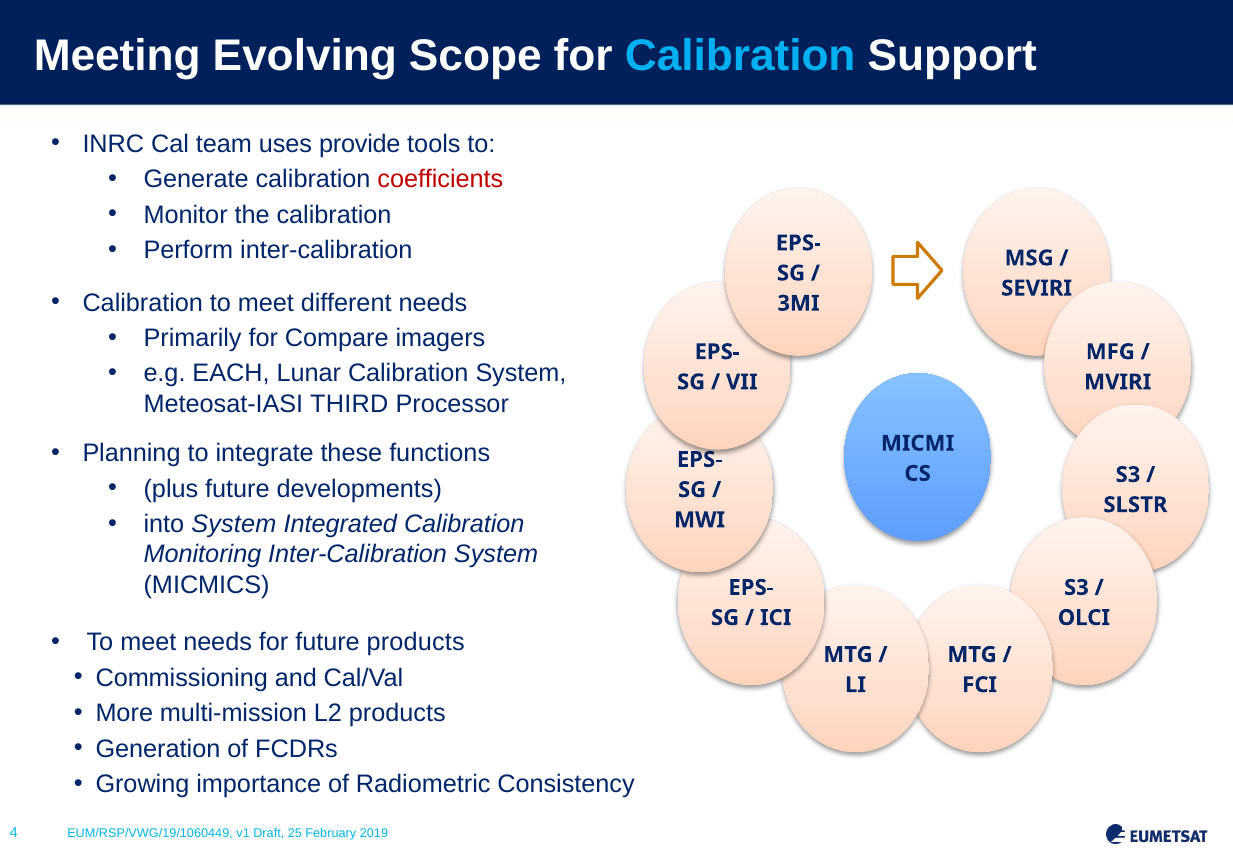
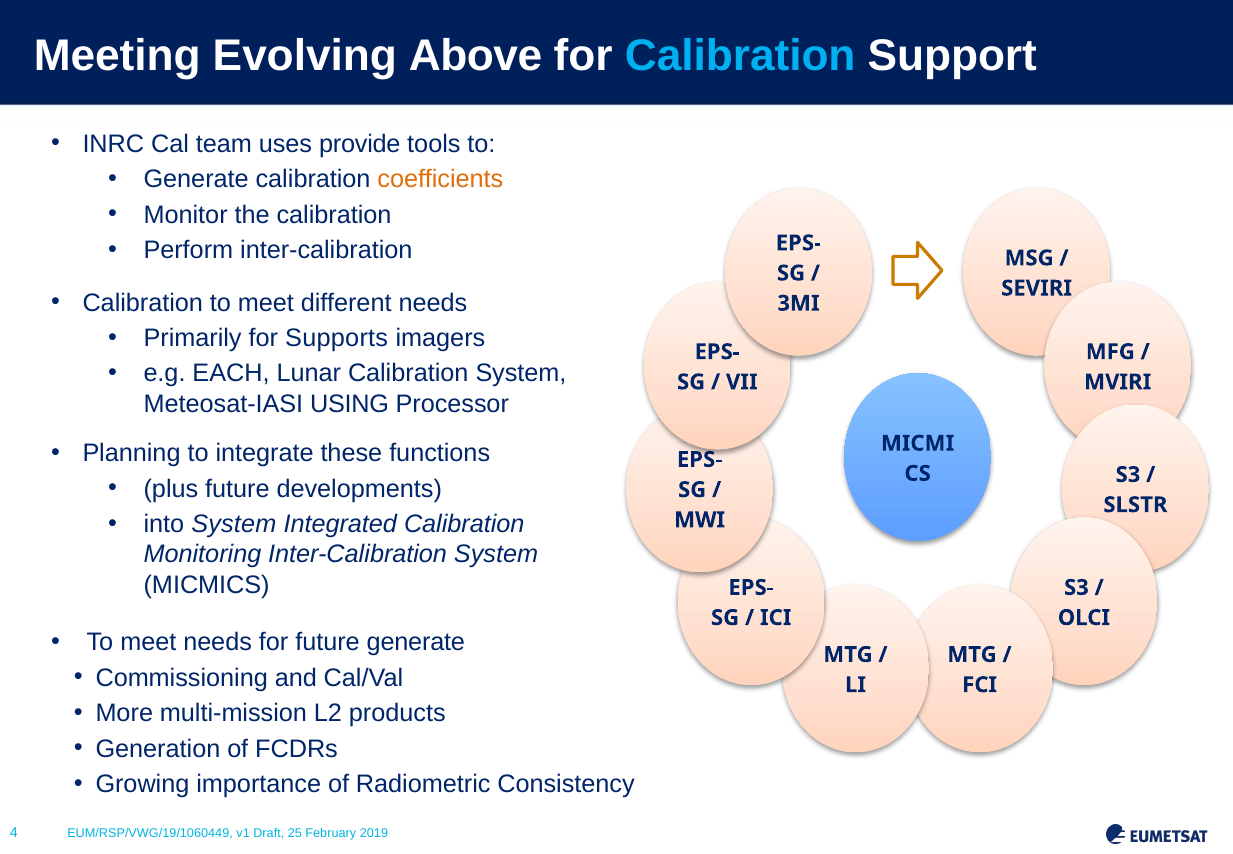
Scope: Scope -> Above (475, 56)
coefficients colour: red -> orange (440, 179)
Compare: Compare -> Supports (337, 338)
THIRD: THIRD -> USING (349, 404)
future products: products -> generate (416, 642)
